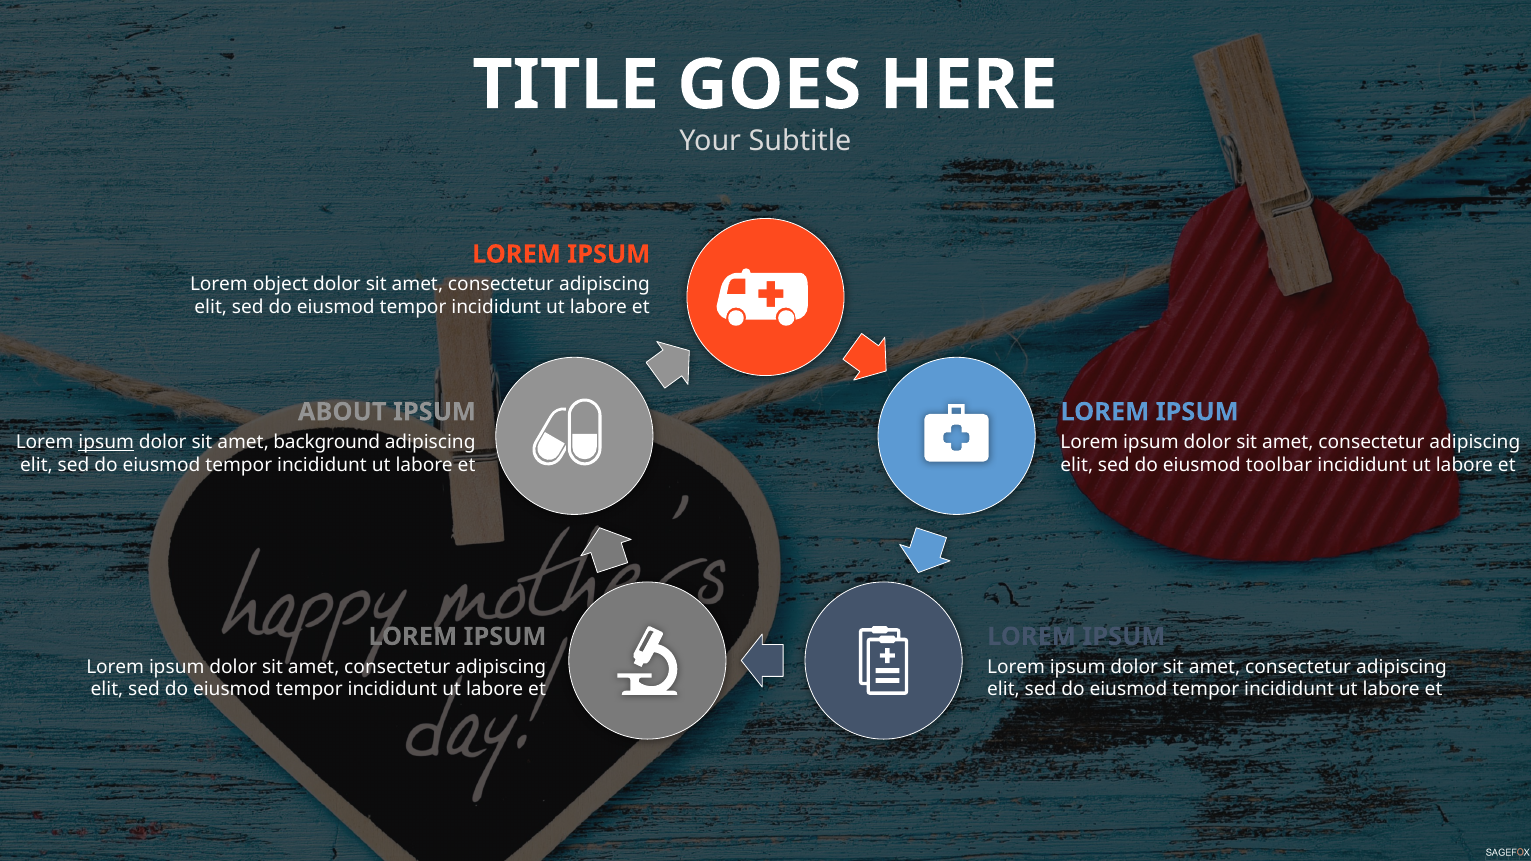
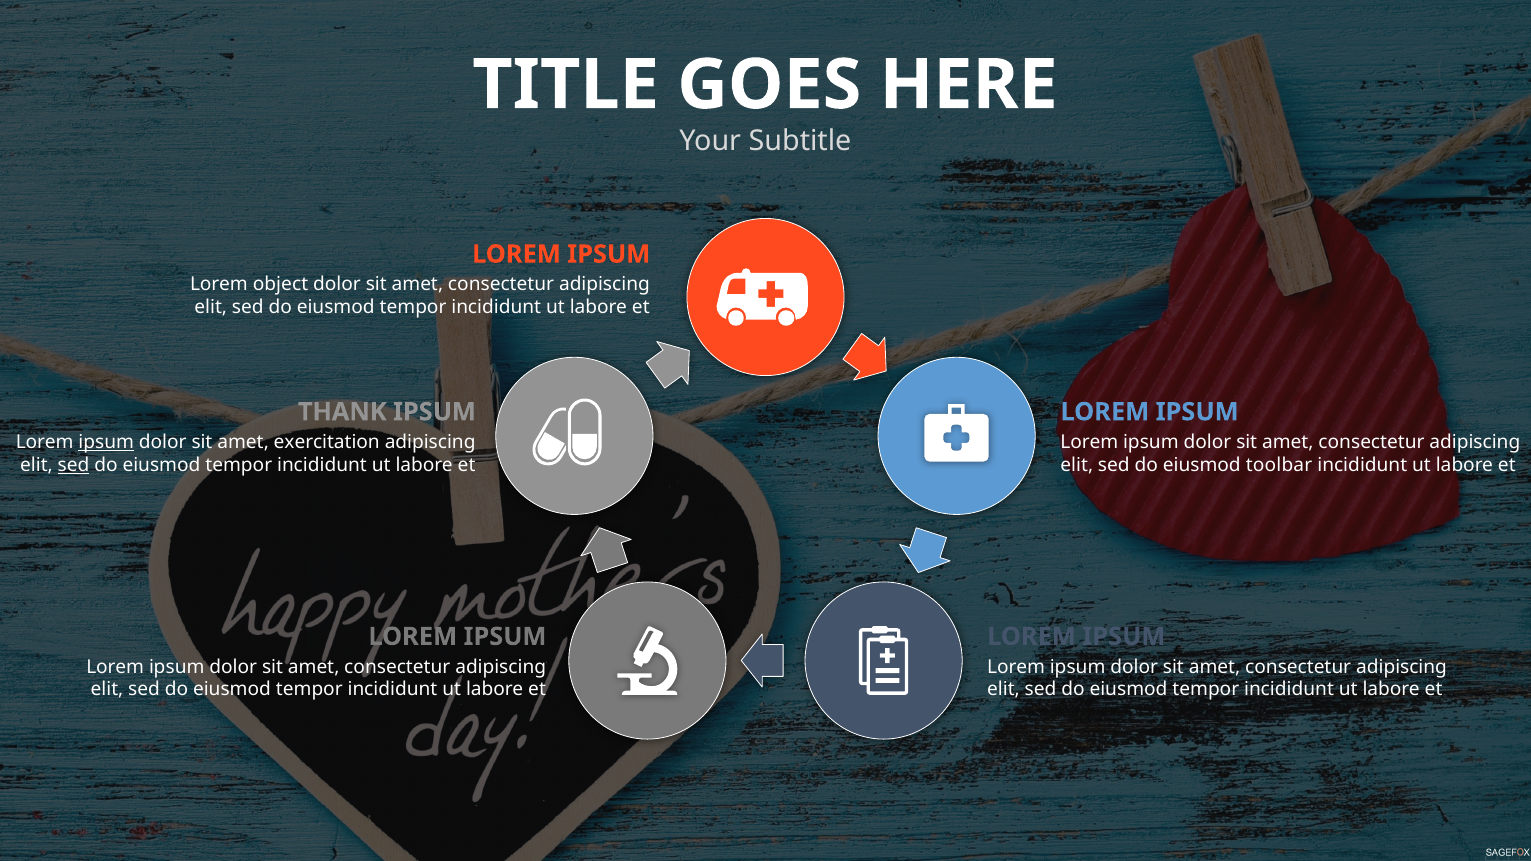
ABOUT: ABOUT -> THANK (342, 412)
background: background -> exercitation (327, 442)
sed underline: none -> present (74, 465)
